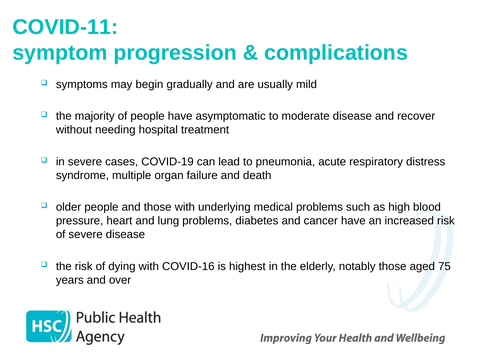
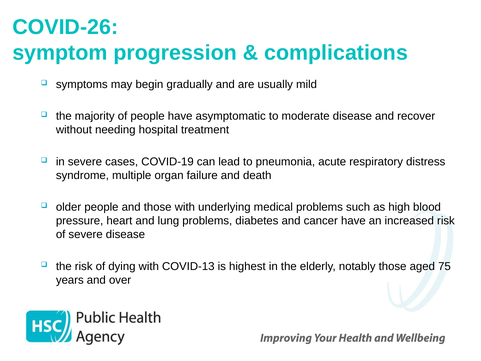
COVID-11: COVID-11 -> COVID-26 (65, 27)
COVID-16: COVID-16 -> COVID-13 (188, 266)
